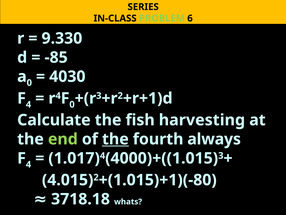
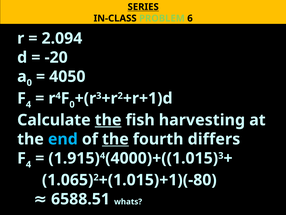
SERIES underline: none -> present (143, 7)
9.330: 9.330 -> 2.094 (62, 38)
-85: -85 -> -20 (56, 57)
4030: 4030 -> 4050 (67, 76)
the underline: none -> present (108, 120)
end colour: light green -> light blue (63, 139)
always: always -> differs (214, 139)
1.017: 1.017 -> 1.915 (74, 158)
4.015: 4.015 -> 1.065 (68, 180)
3718.18: 3718.18 -> 6588.51 (80, 199)
